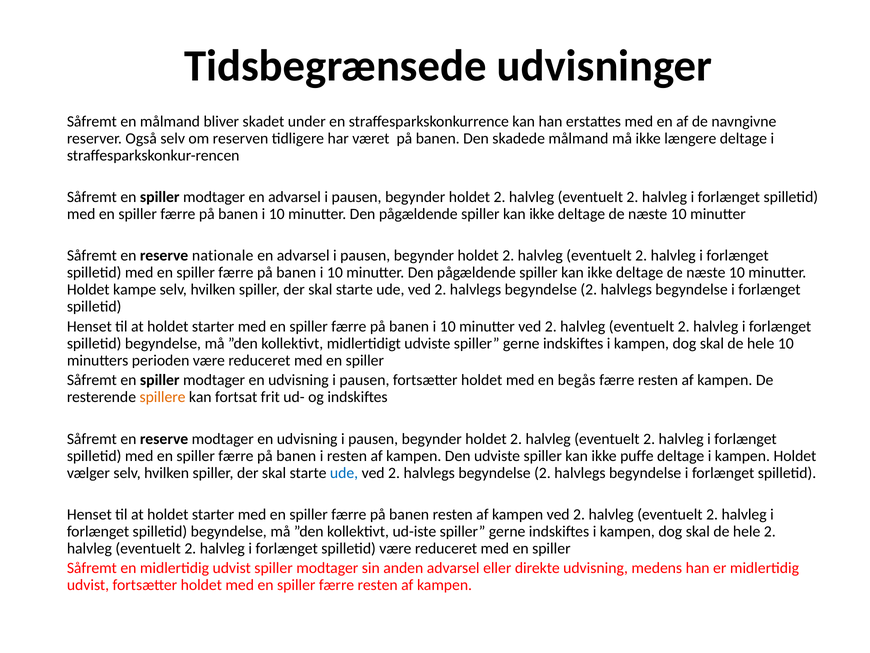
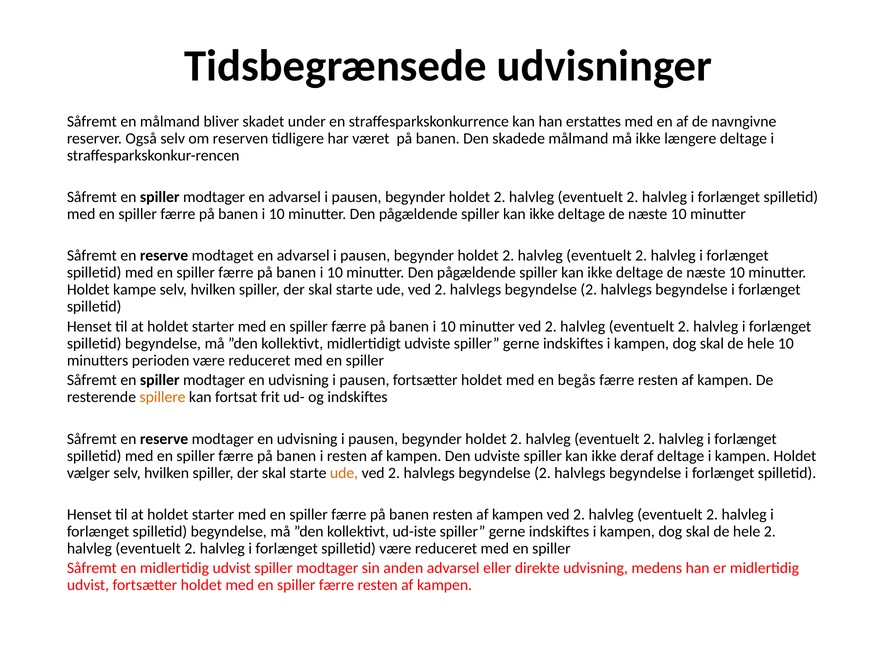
nationale: nationale -> modtaget (223, 255)
puffe: puffe -> deraf (637, 455)
ude colour: blue -> orange (344, 472)
